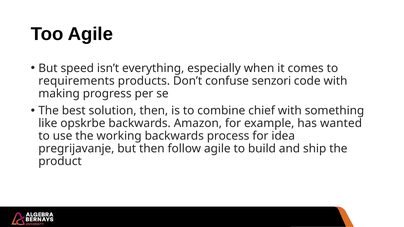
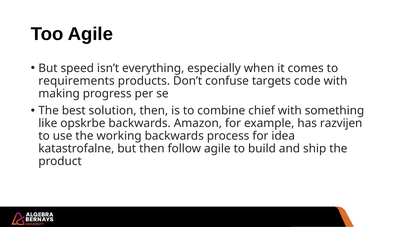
senzori: senzori -> targets (271, 81)
wanted: wanted -> razvijen (341, 123)
pregrijavanje: pregrijavanje -> katastrofalne (76, 149)
